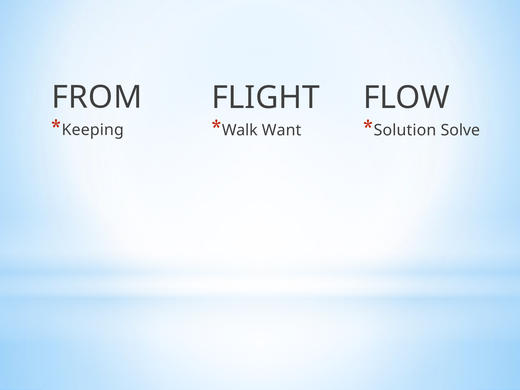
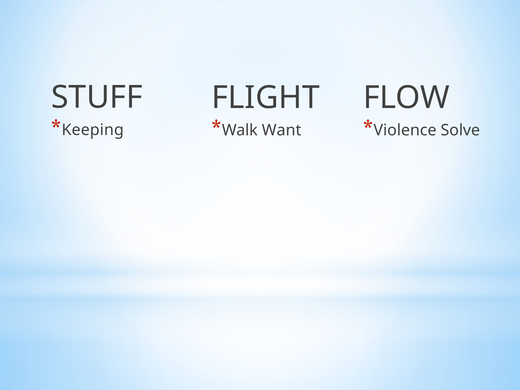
FROM: FROM -> STUFF (97, 97)
Solution: Solution -> Violence (405, 130)
